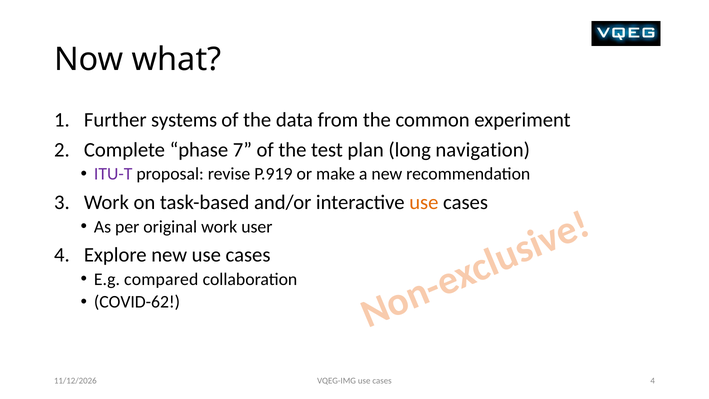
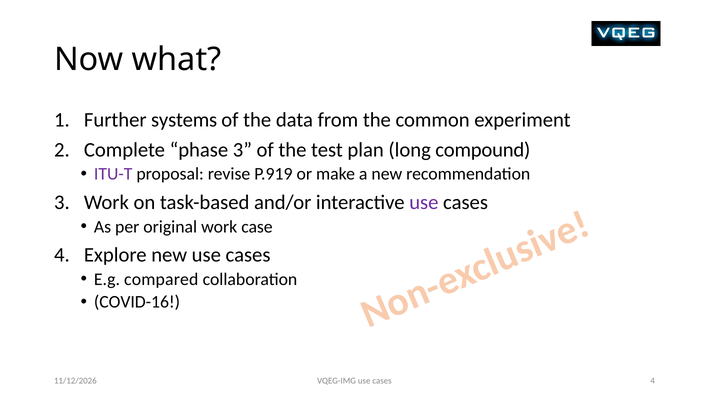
phase 7: 7 -> 3 (242, 150)
navigation: navigation -> compound (483, 150)
use colour: orange -> purple (424, 202)
user: user -> case (257, 227)
COVID-62: COVID-62 -> COVID-16 (137, 302)
